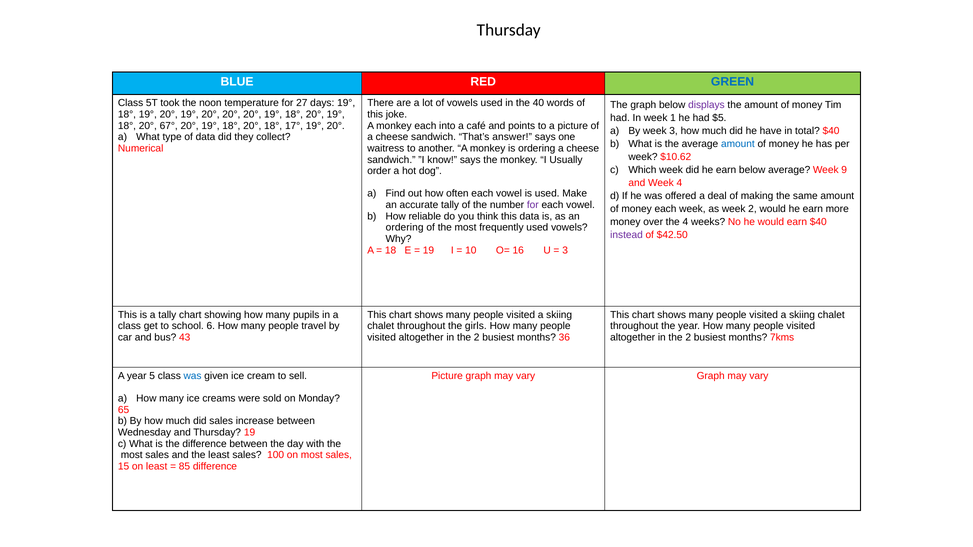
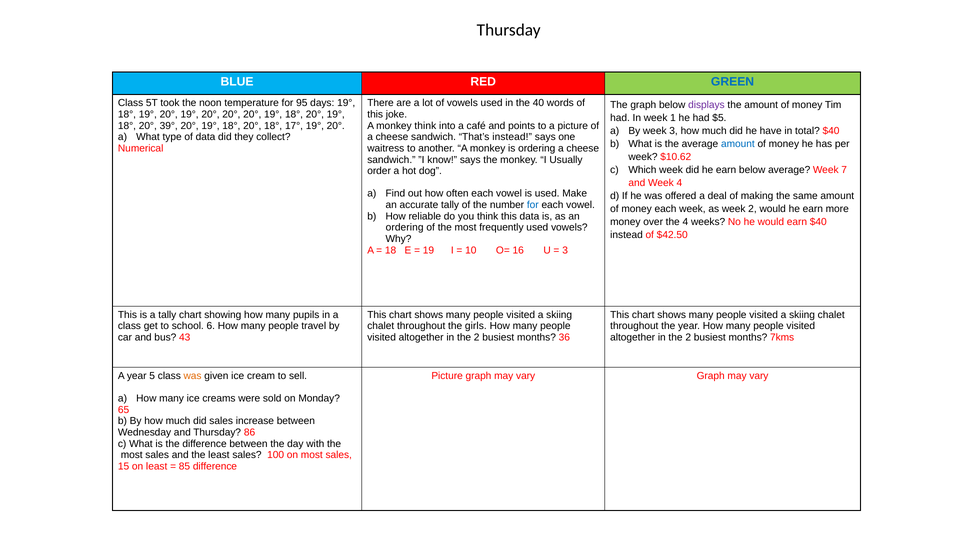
27: 27 -> 95 (302, 103)
67°: 67° -> 39° (169, 126)
monkey each: each -> think (425, 126)
That’s answer: answer -> instead (512, 137)
9: 9 -> 7 (844, 170)
for colour: purple -> blue (533, 205)
instead colour: purple -> black (627, 235)
was colour: blue -> orange (193, 376)
Thursday 19: 19 -> 86 (250, 433)
